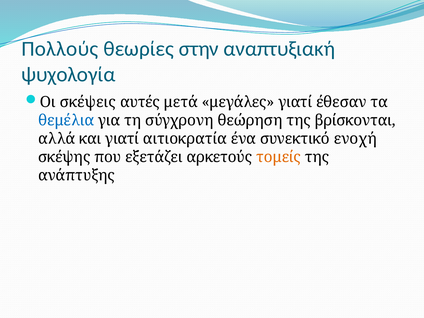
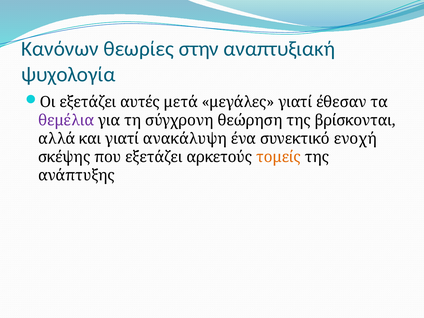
Πολλούς: Πολλούς -> Κανόνων (60, 49)
Οι σκέψεις: σκέψεις -> εξετάζει (88, 102)
θεμέλια colour: blue -> purple (66, 120)
αιτιοκρατία: αιτιοκρατία -> ανακάλυψη (185, 139)
